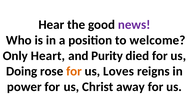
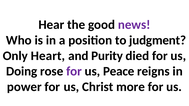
welcome: welcome -> judgment (158, 40)
for colour: orange -> purple (74, 71)
Loves: Loves -> Peace (119, 71)
away: away -> more (131, 87)
